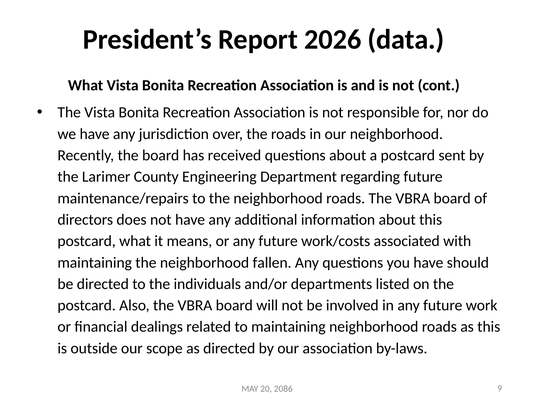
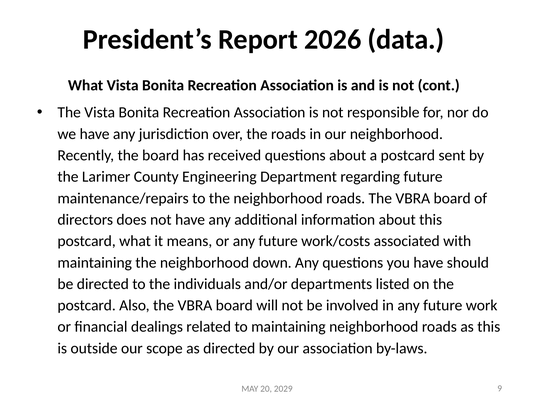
fallen: fallen -> down (272, 262)
2086: 2086 -> 2029 (283, 389)
